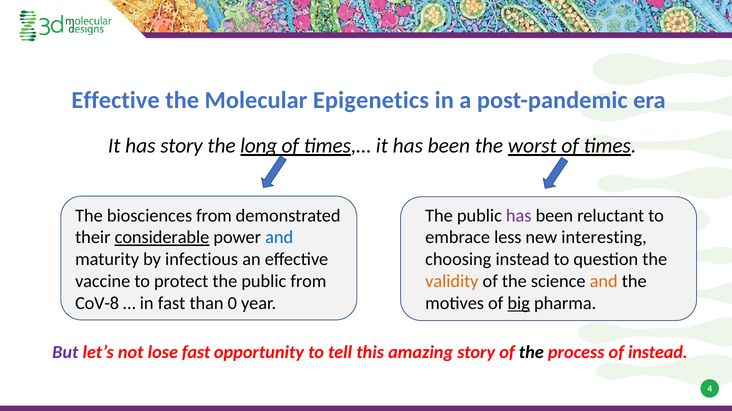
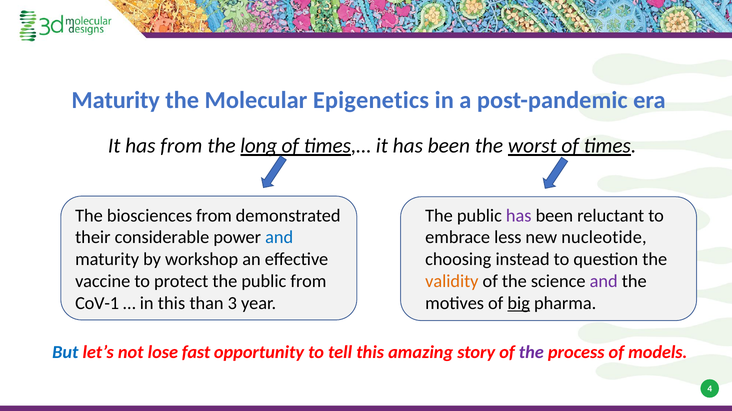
Effective: Effective -> Maturity (116, 100)
has story: story -> from (181, 146)
considerable underline: present -> none (162, 238)
interesting: interesting -> nucleotide (604, 238)
infectious: infectious -> workshop (202, 260)
and colour: orange -> purple (604, 282)
CoV-8: CoV-8 -> CoV-1 (97, 304)
in fast: fast -> this (171, 304)
0: 0 -> 3 (232, 304)
But colour: purple -> blue (65, 353)
the colour: black -> purple (531, 353)
of instead: instead -> models (658, 353)
